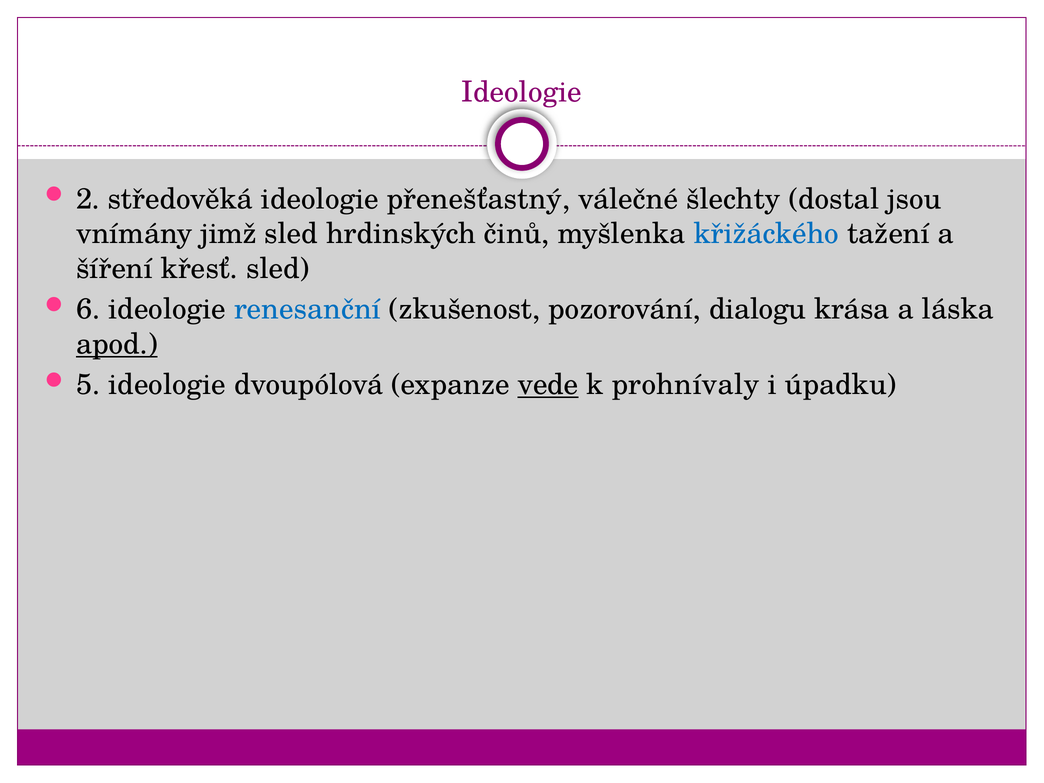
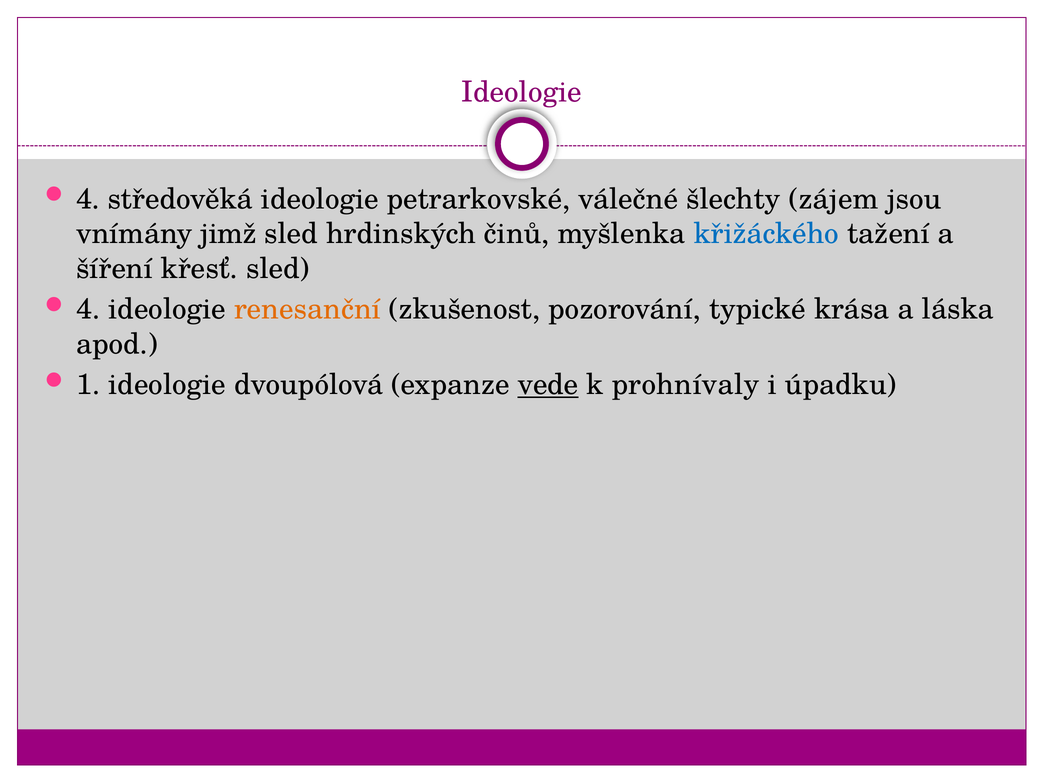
2: 2 -> 4 (88, 199)
přenešťastný: přenešťastný -> petrarkovské (478, 199)
dostal: dostal -> zájem (834, 199)
6: 6 -> 4 (88, 309)
renesanční colour: blue -> orange (307, 309)
dialogu: dialogu -> typické (757, 309)
apod underline: present -> none (117, 344)
5: 5 -> 1 (88, 385)
